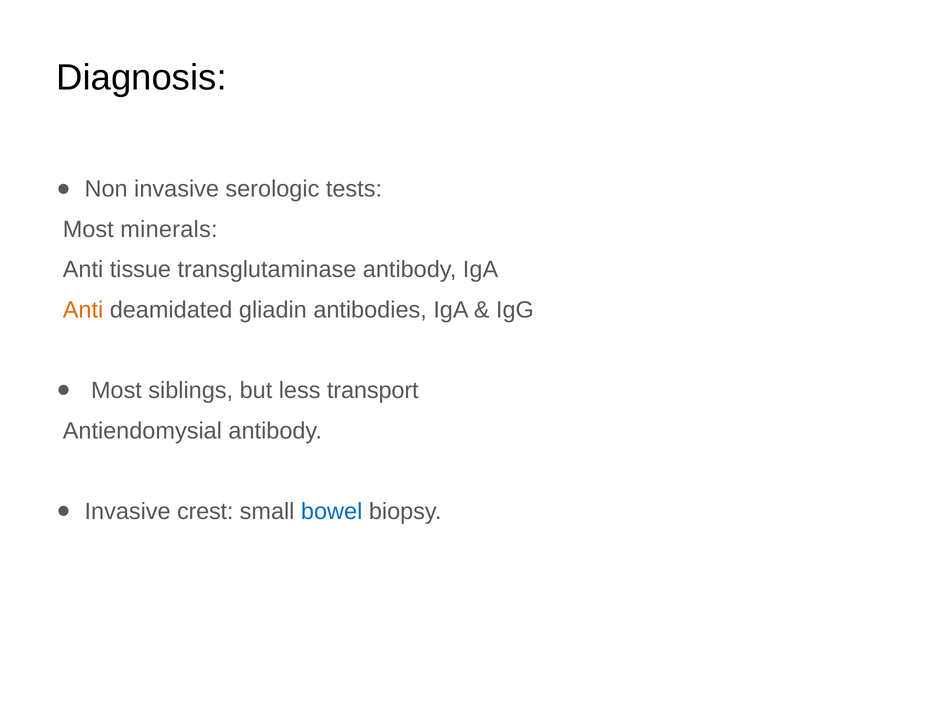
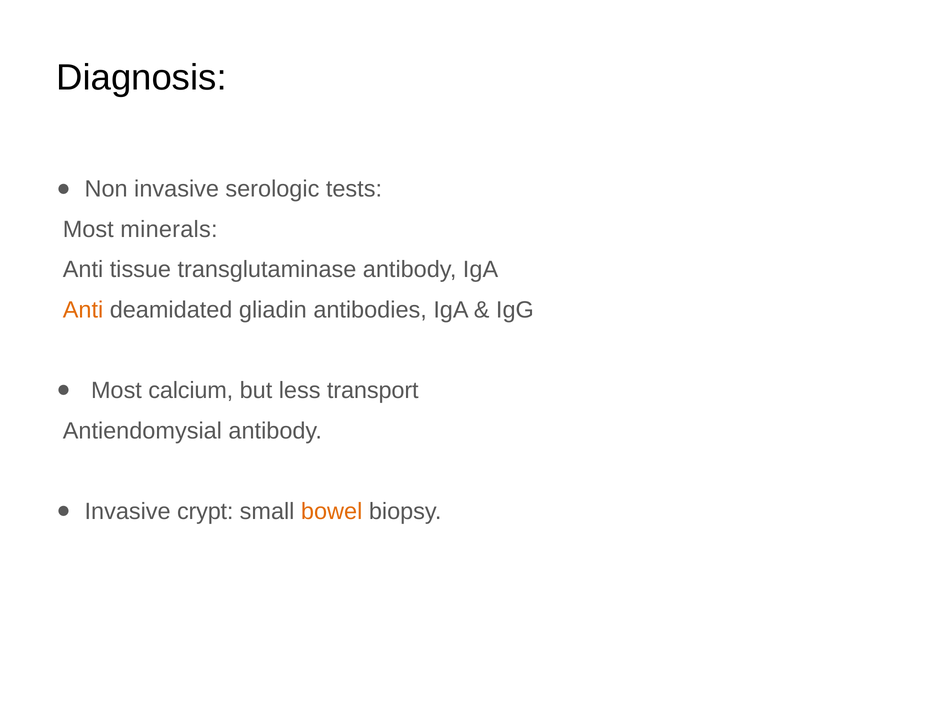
siblings: siblings -> calcium (191, 390)
crest: crest -> crypt (205, 511)
bowel colour: blue -> orange (332, 511)
